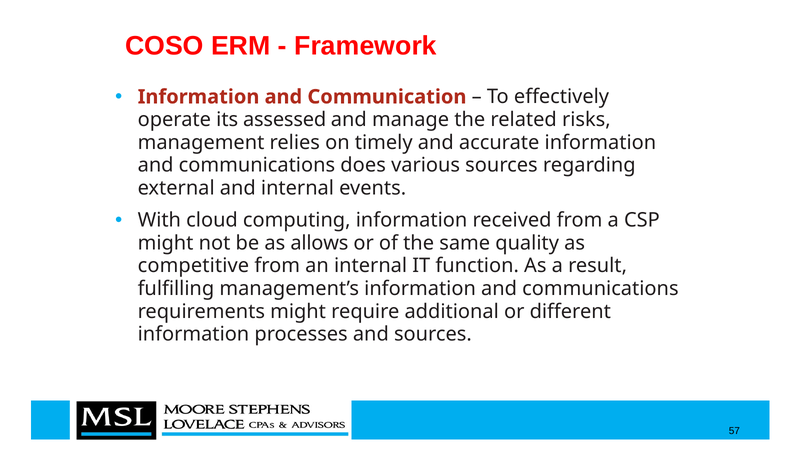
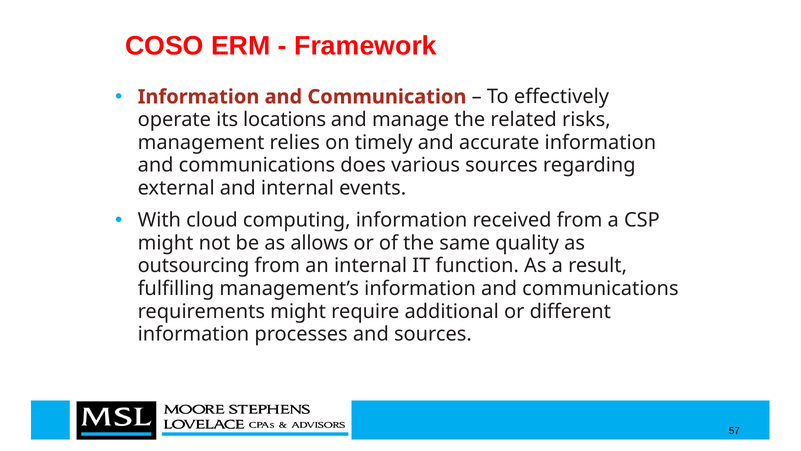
assessed: assessed -> locations (285, 120)
competitive: competitive -> outsourcing (194, 266)
